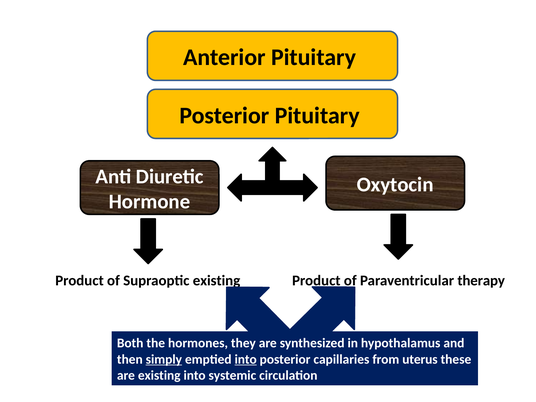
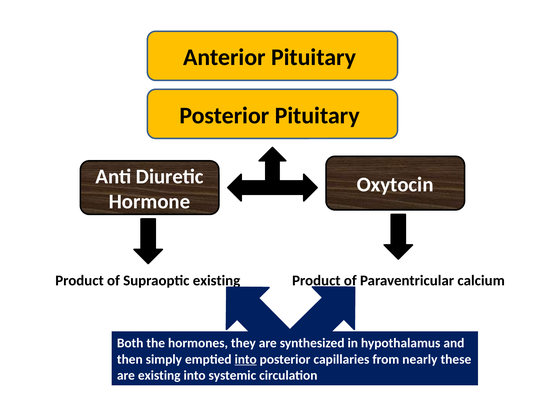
therapy: therapy -> calcium (481, 281)
simply underline: present -> none (164, 359)
uterus: uterus -> nearly (420, 359)
